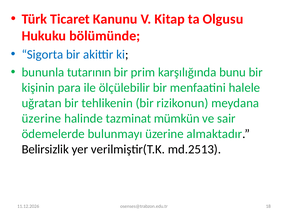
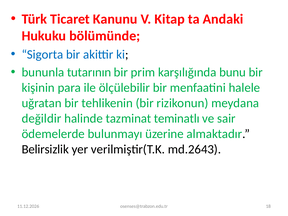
Olgusu: Olgusu -> Andaki (223, 19)
üzerine: üzerine -> değildir (41, 118)
mümkün: mümkün -> teminatlı (177, 118)
md.2513: md.2513 -> md.2643 (194, 149)
